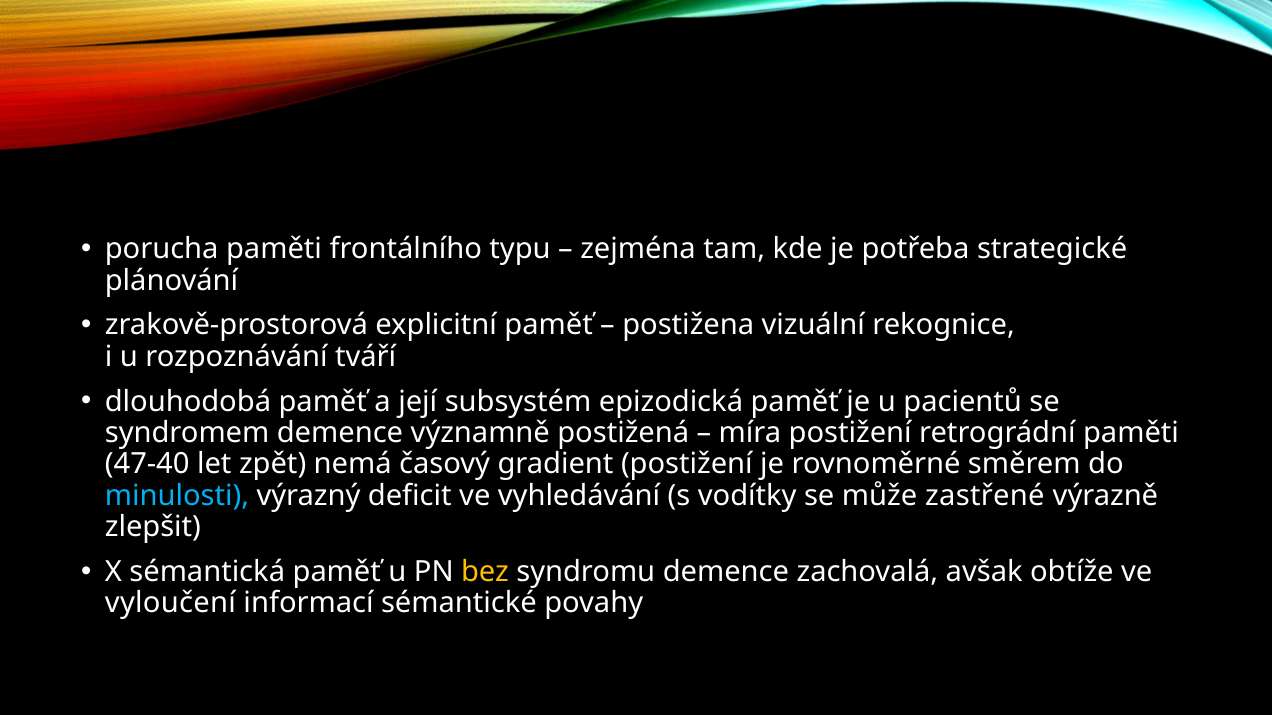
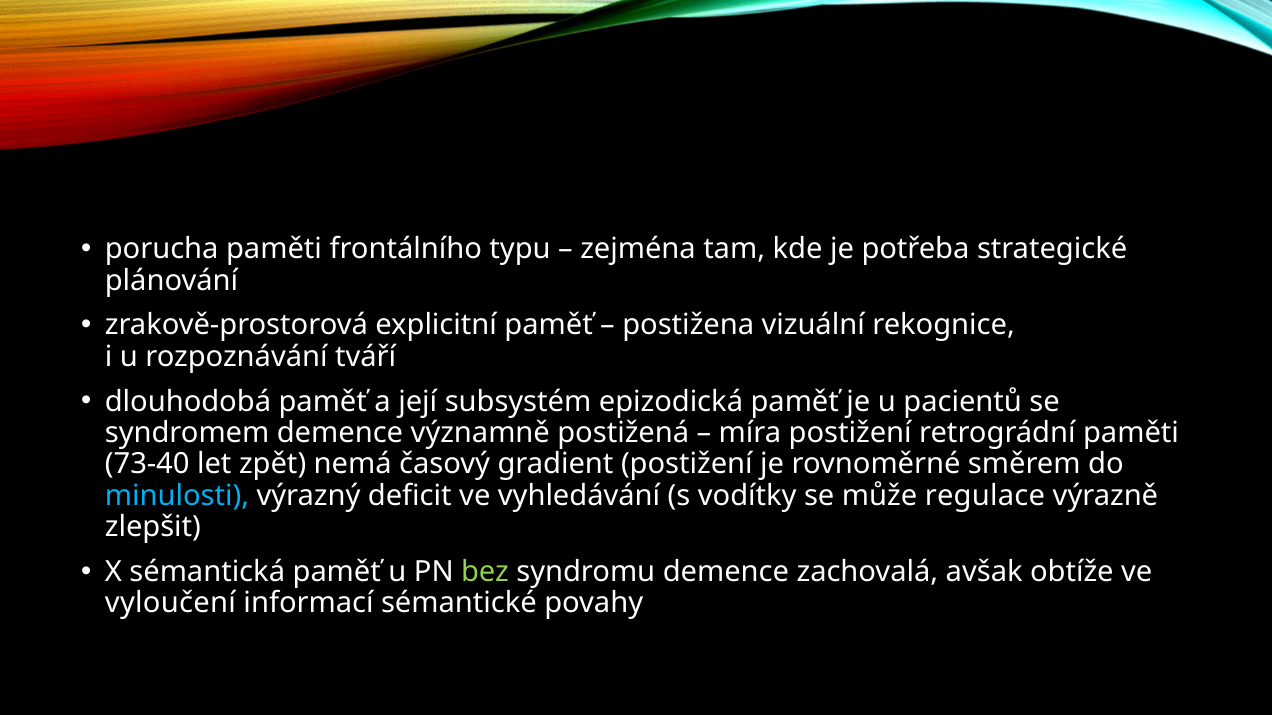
47-40: 47-40 -> 73-40 (147, 465)
zastřené: zastřené -> regulace (985, 496)
bez colour: yellow -> light green (485, 572)
